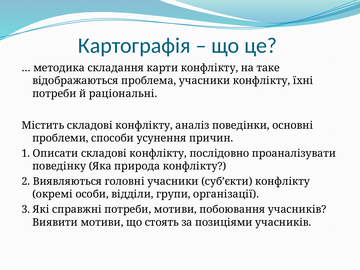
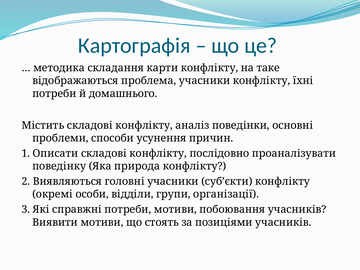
раціональні: раціональні -> домашнього (123, 94)
